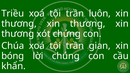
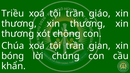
luôn: luôn -> giáo (100, 14)
chứng: chứng -> chông (67, 34)
